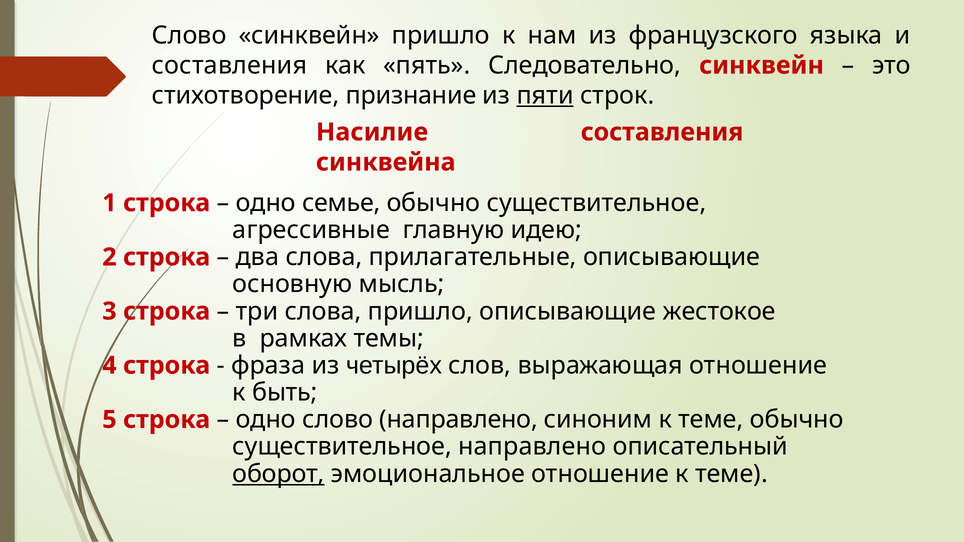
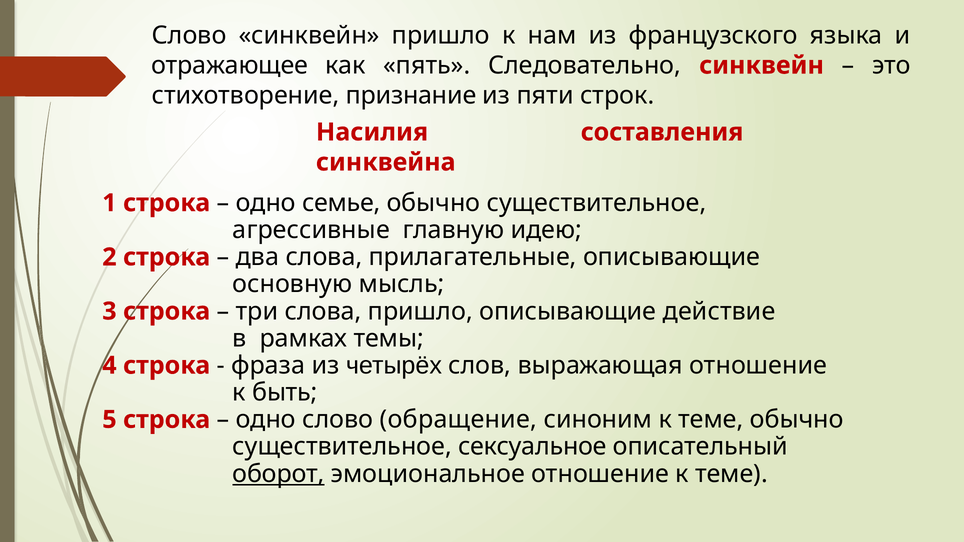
составления: составления -> отражающее (230, 65)
пяти underline: present -> none (545, 96)
Насилие: Насилие -> Насилия (372, 132)
жестокое: жестокое -> действие (719, 311)
слово направлено: направлено -> обращение (458, 420)
существительное направлено: направлено -> сексуальное (532, 447)
